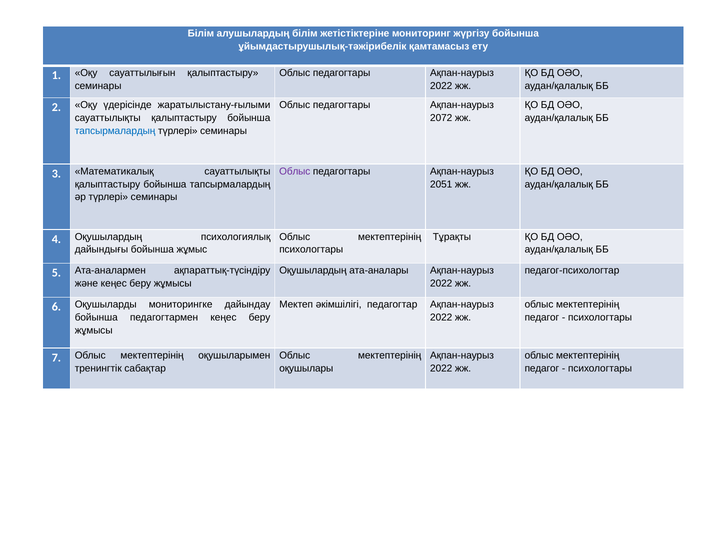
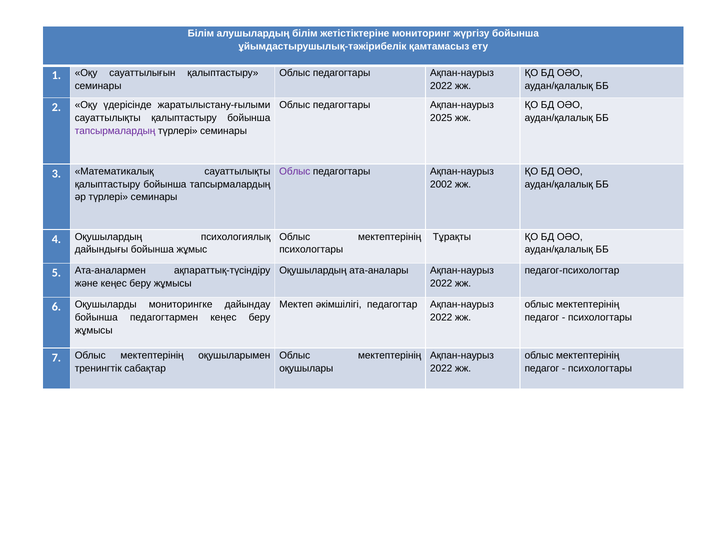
2072: 2072 -> 2025 (441, 118)
тапсырмалардың colour: blue -> purple (115, 131)
2051: 2051 -> 2002 (441, 184)
